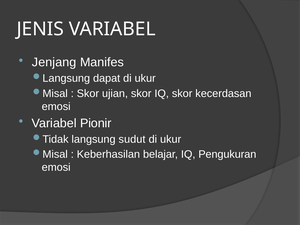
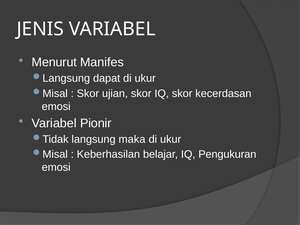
Jenjang: Jenjang -> Menurut (54, 62)
sudut: sudut -> maka (132, 139)
